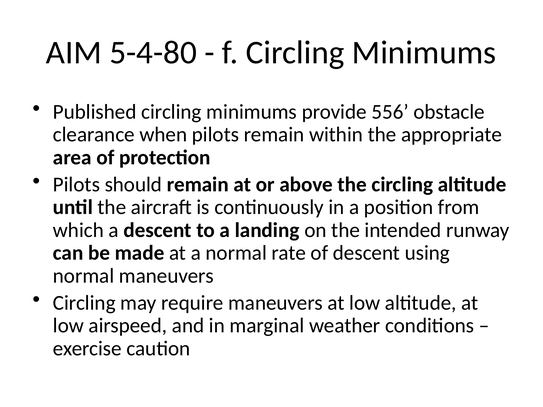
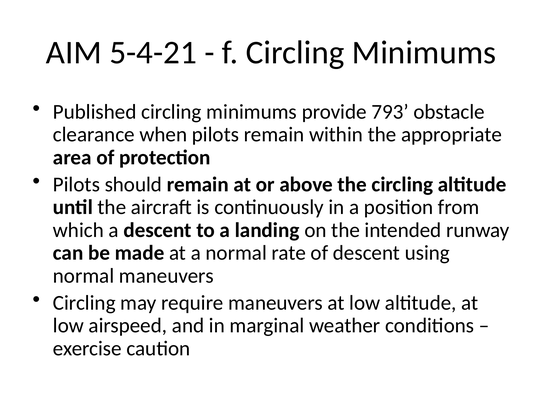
5-4-80: 5-4-80 -> 5-4-21 (153, 53)
556: 556 -> 793 (390, 112)
